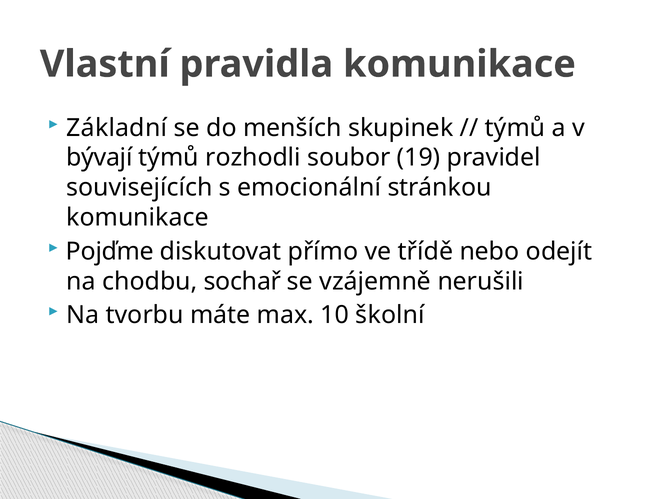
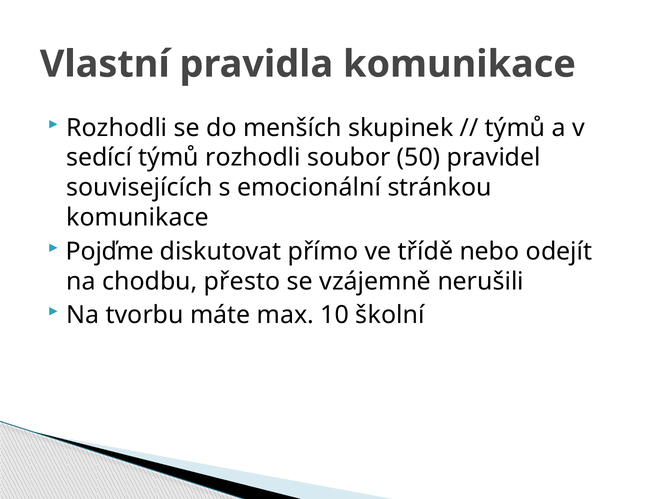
Základní: Základní -> Rozhodli (117, 128)
bývají: bývají -> sedící (99, 158)
19: 19 -> 50 (419, 158)
sochař: sochař -> přesto (242, 281)
